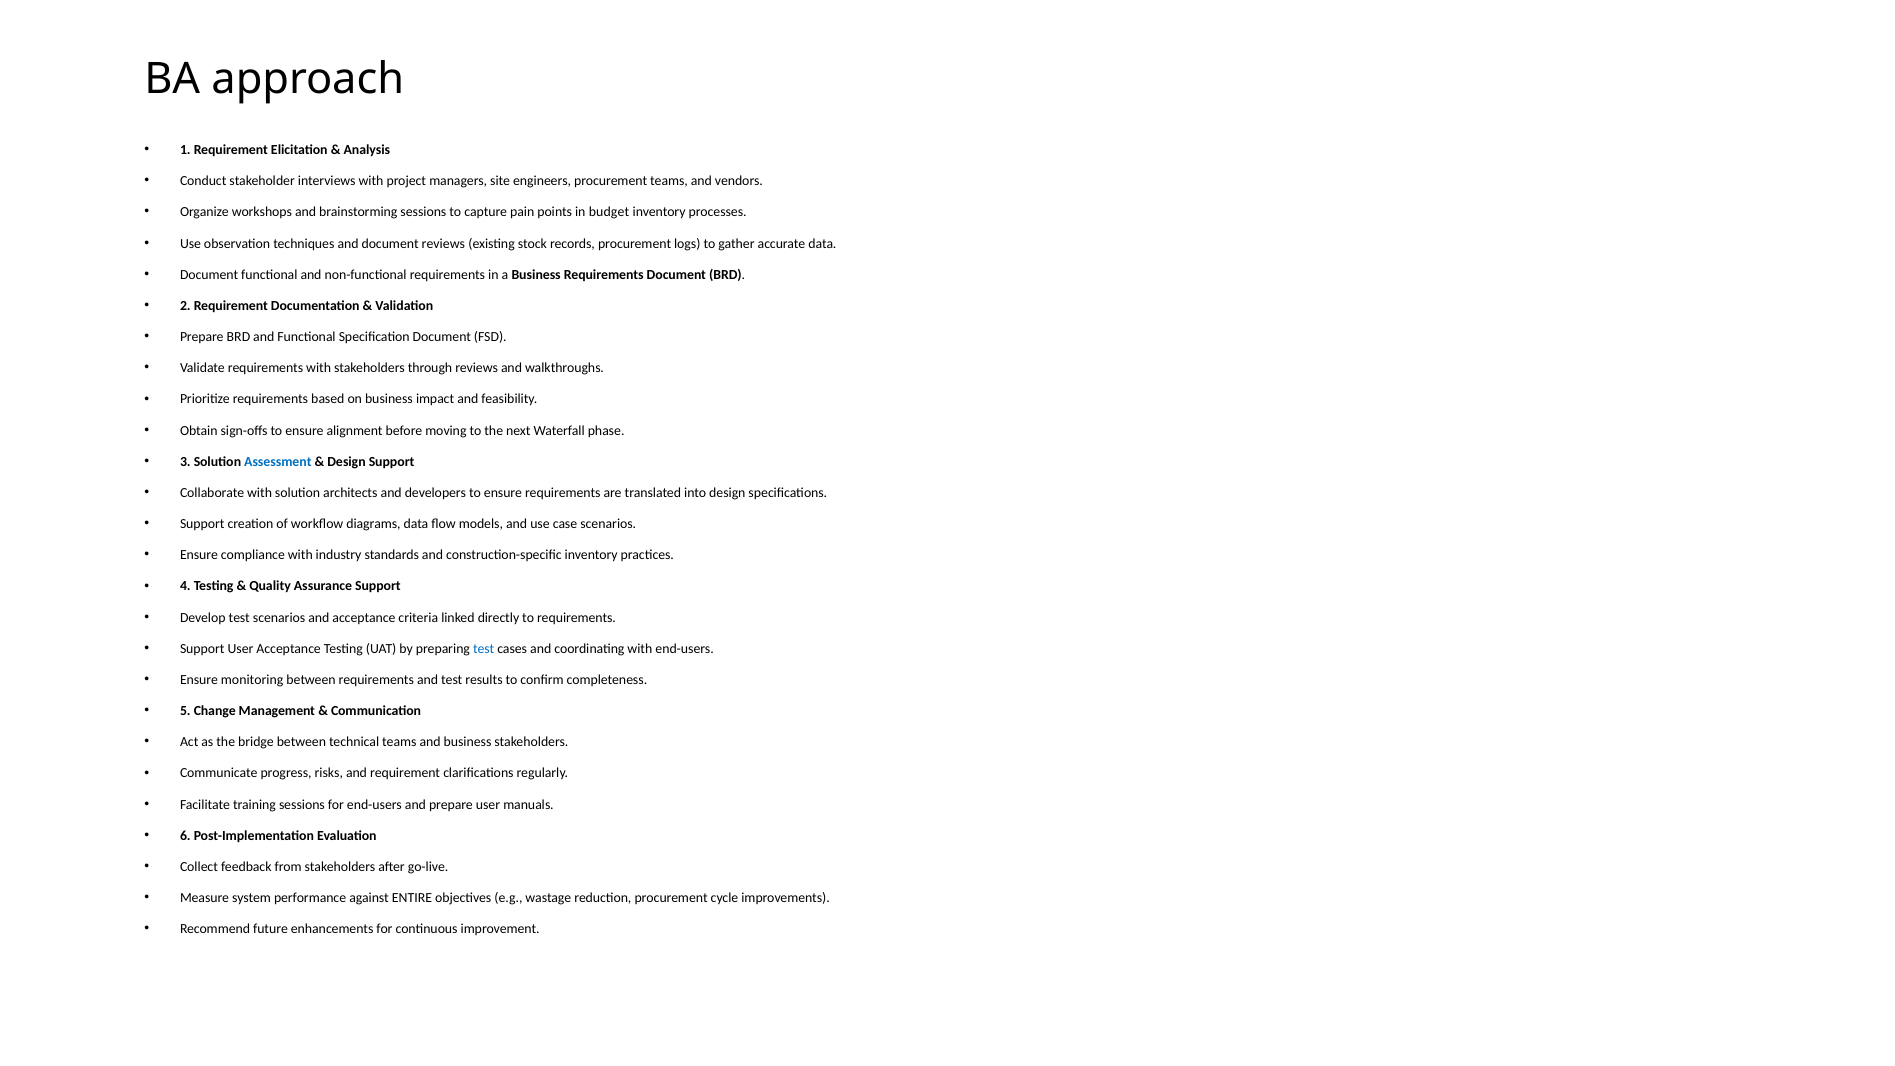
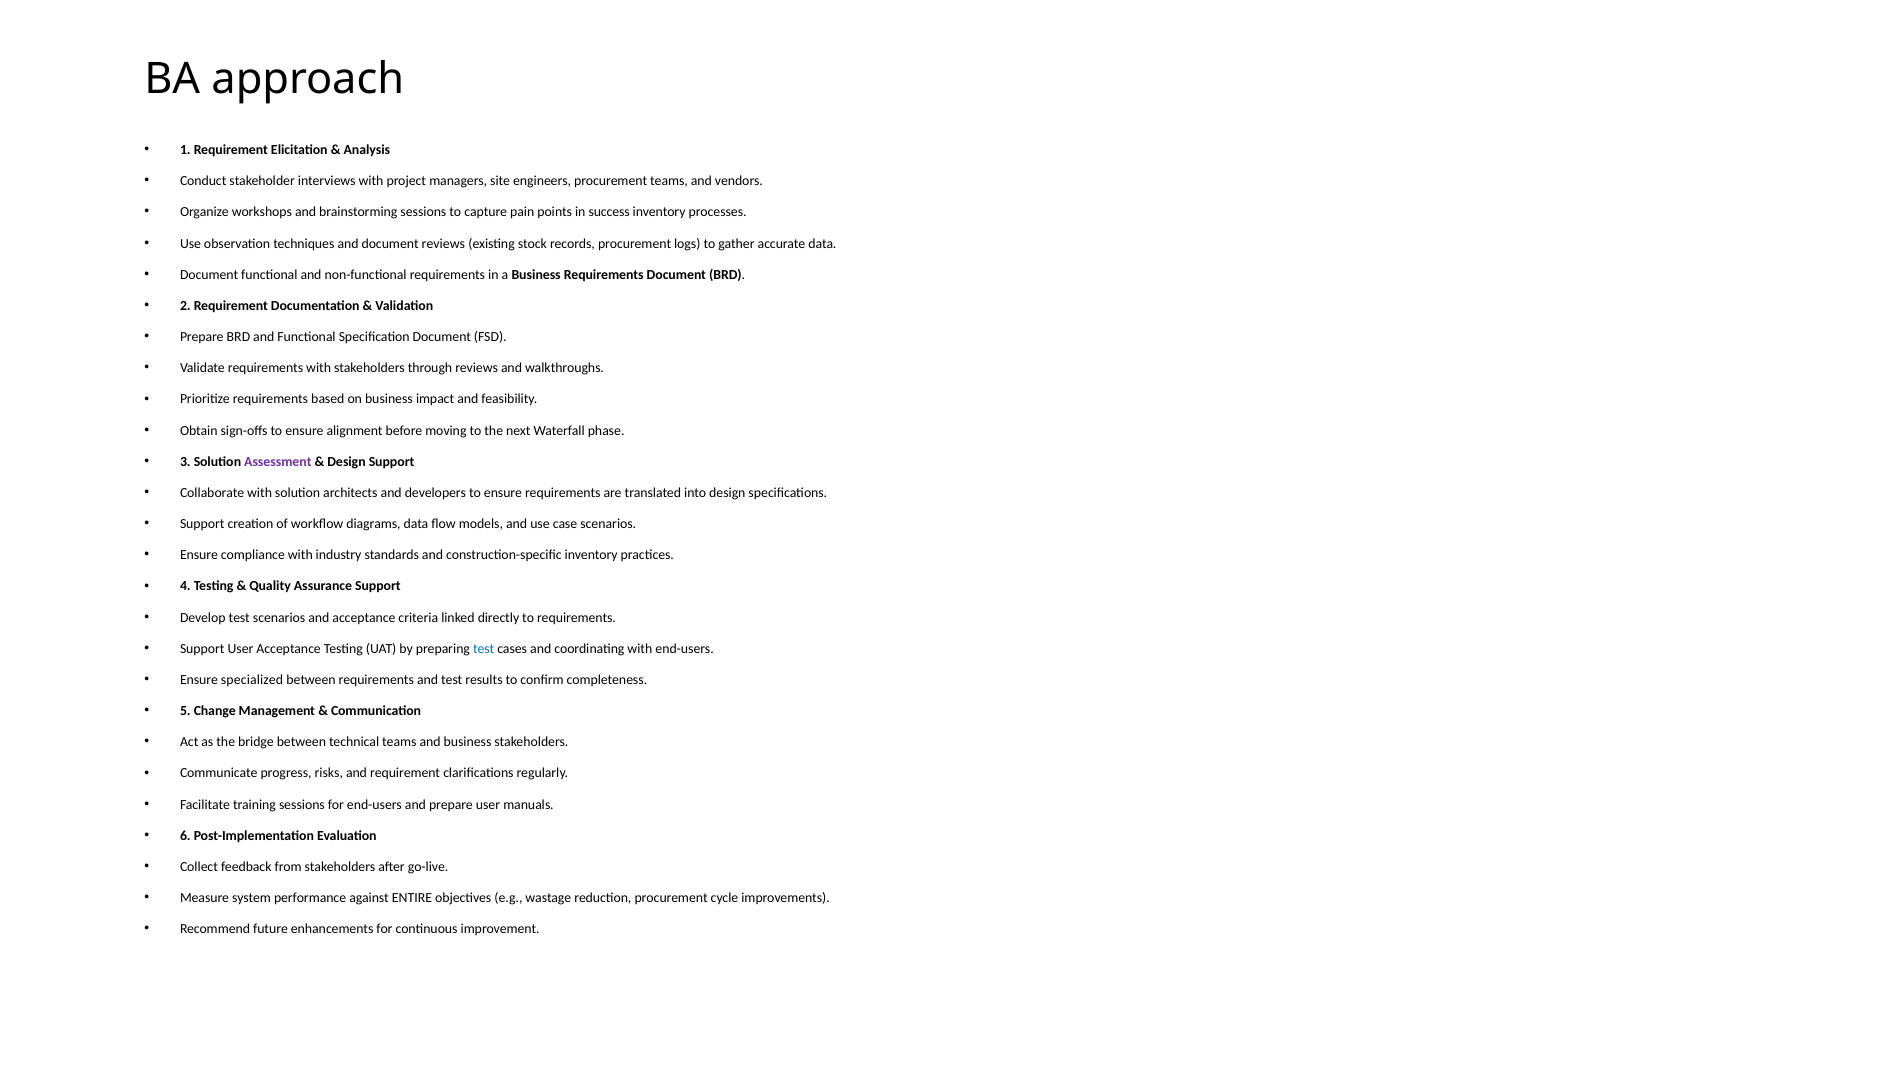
budget: budget -> success (609, 212)
Assessment colour: blue -> purple (278, 462)
monitoring: monitoring -> specialized (252, 680)
